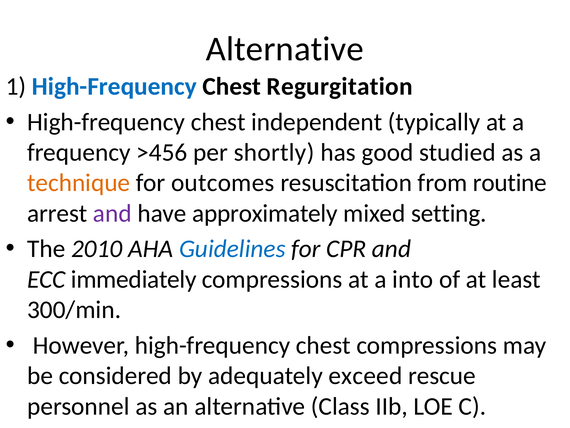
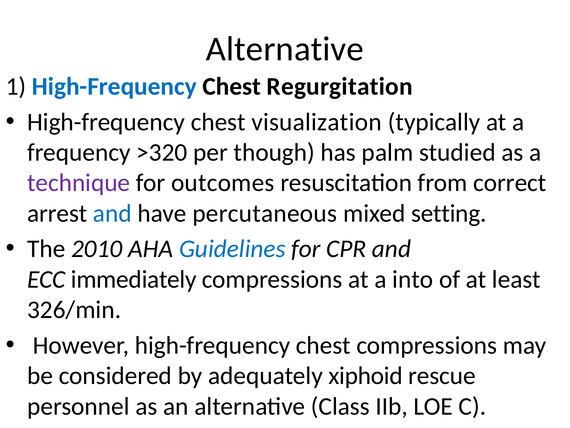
independent: independent -> visualization (317, 122)
>456: >456 -> >320 (162, 152)
shortly: shortly -> though (274, 152)
good: good -> palm (387, 152)
technique colour: orange -> purple (79, 183)
routine: routine -> correct (510, 183)
and colour: purple -> blue (112, 213)
approximately: approximately -> percutaneous (265, 213)
300/min: 300/min -> 326/min (74, 309)
exceed: exceed -> xiphoid (366, 375)
